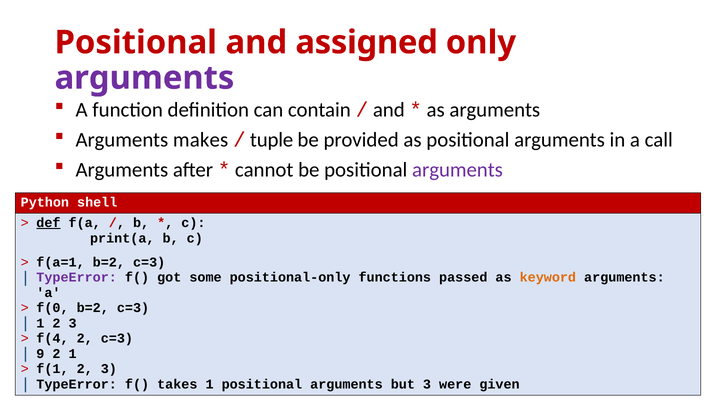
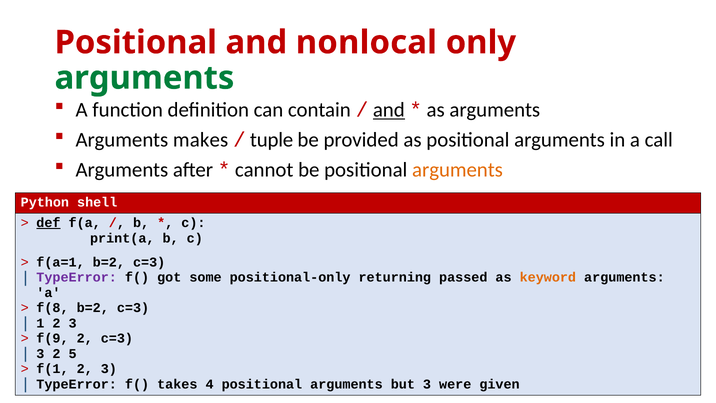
assigned: assigned -> nonlocal (366, 42)
arguments colour: purple -> green (144, 78)
and underline: none -> present (389, 110)
arguments colour: purple -> orange (457, 170)
functions: functions -> returning (395, 277)
f(0: f(0 -> f(8 (52, 308)
f(4: f(4 -> f(9 (52, 338)
9: 9 -> 3 (40, 353)
2 1: 1 -> 5 (73, 353)
takes 1: 1 -> 4 (210, 384)
